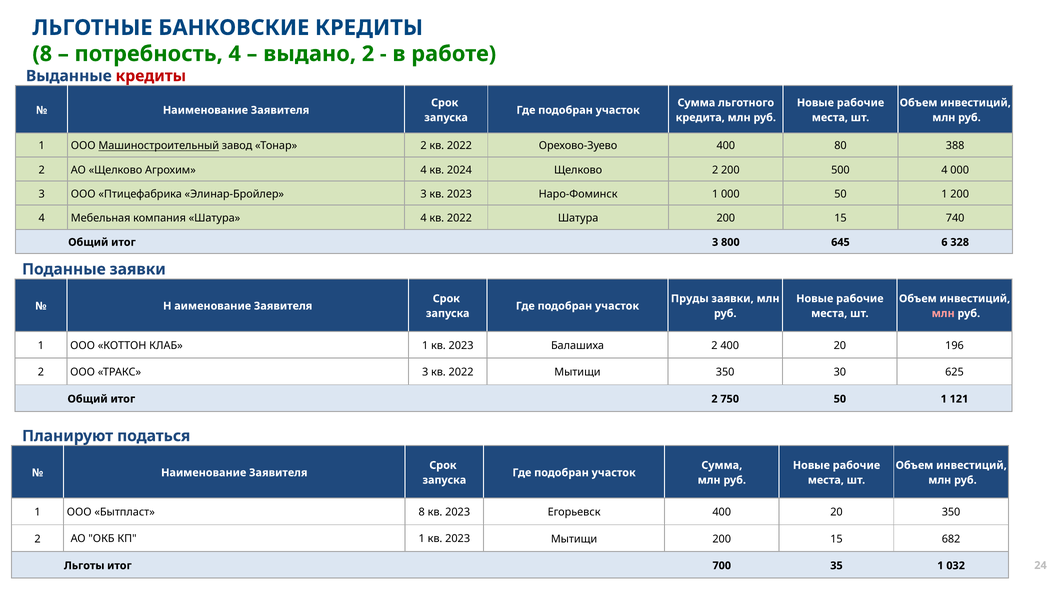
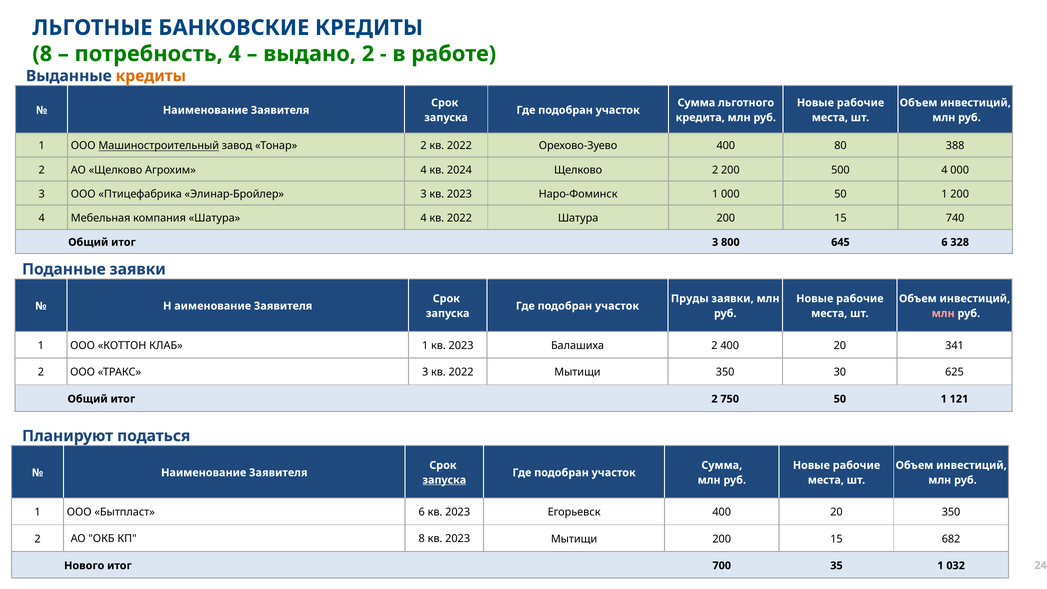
кредиты colour: red -> orange (151, 76)
196: 196 -> 341 (955, 346)
запуска underline: none -> present (444, 480)
Бытпласт 8: 8 -> 6 (422, 512)
КП 1: 1 -> 8 (422, 539)
Льготы: Льготы -> Нового (84, 566)
